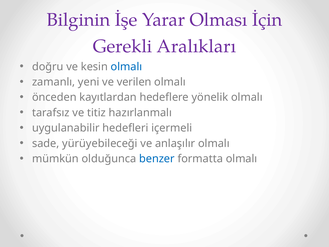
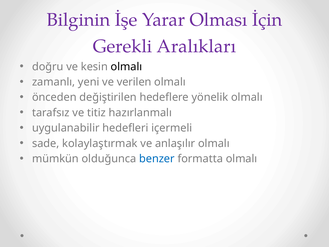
olmalı colour: blue -> black (126, 67)
kayıtlardan: kayıtlardan -> değiştirilen (108, 97)
yürüyebileceği: yürüyebileceği -> kolaylaştırmak (100, 143)
